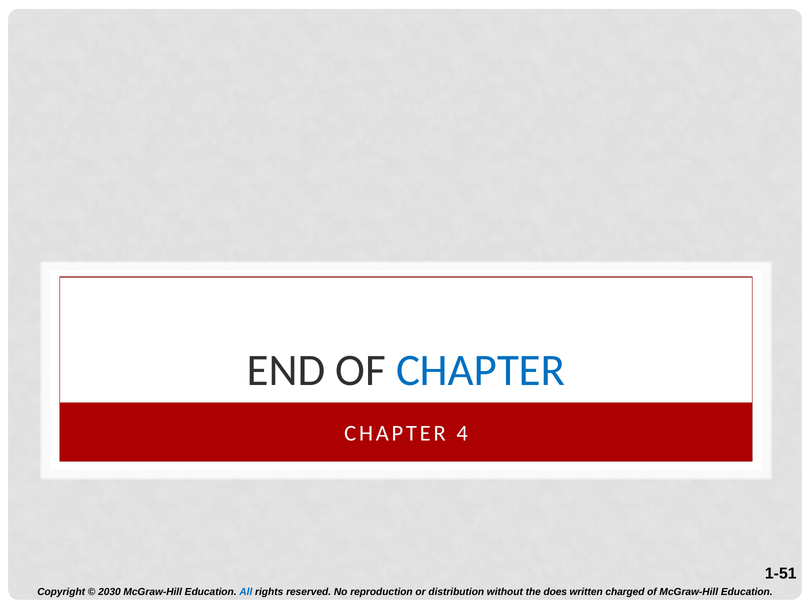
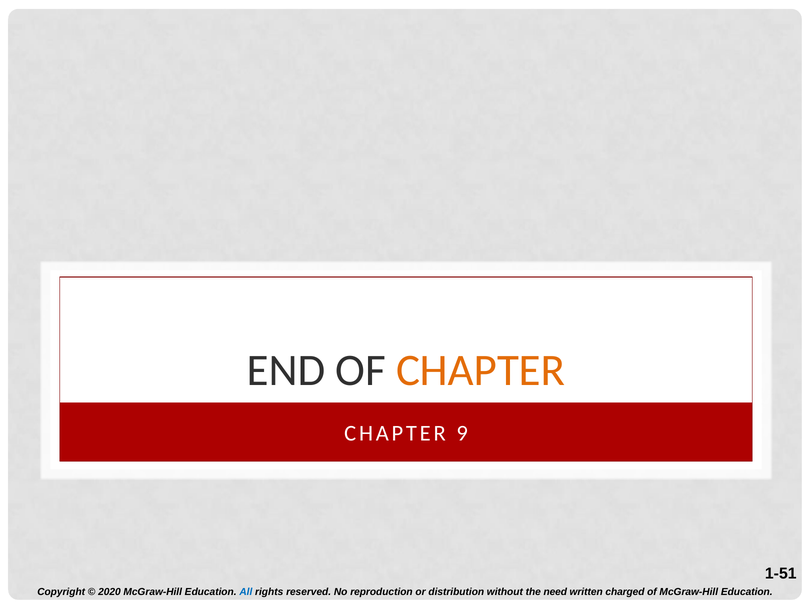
CHAPTER colour: blue -> orange (481, 370)
4: 4 -> 9 (462, 433)
2030: 2030 -> 2020 (109, 591)
does: does -> need (555, 591)
